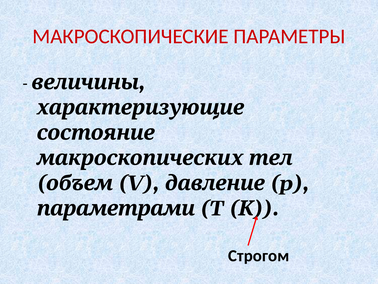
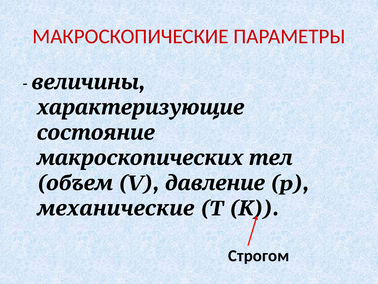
параметрами: параметрами -> механические (116, 208)
